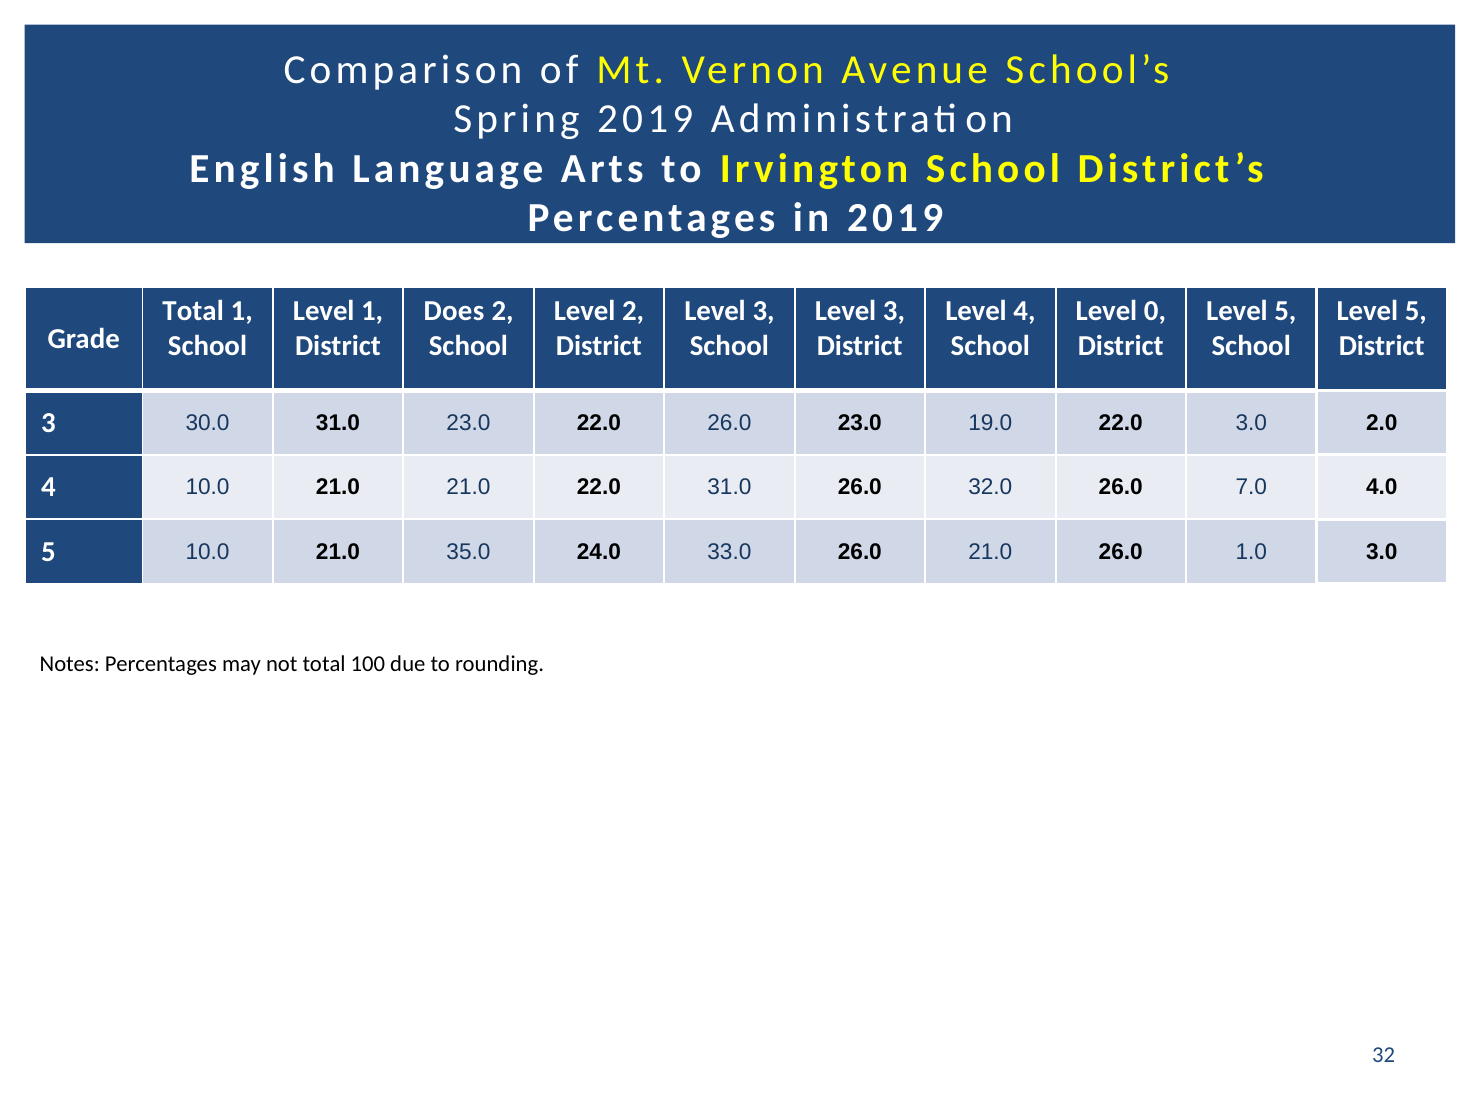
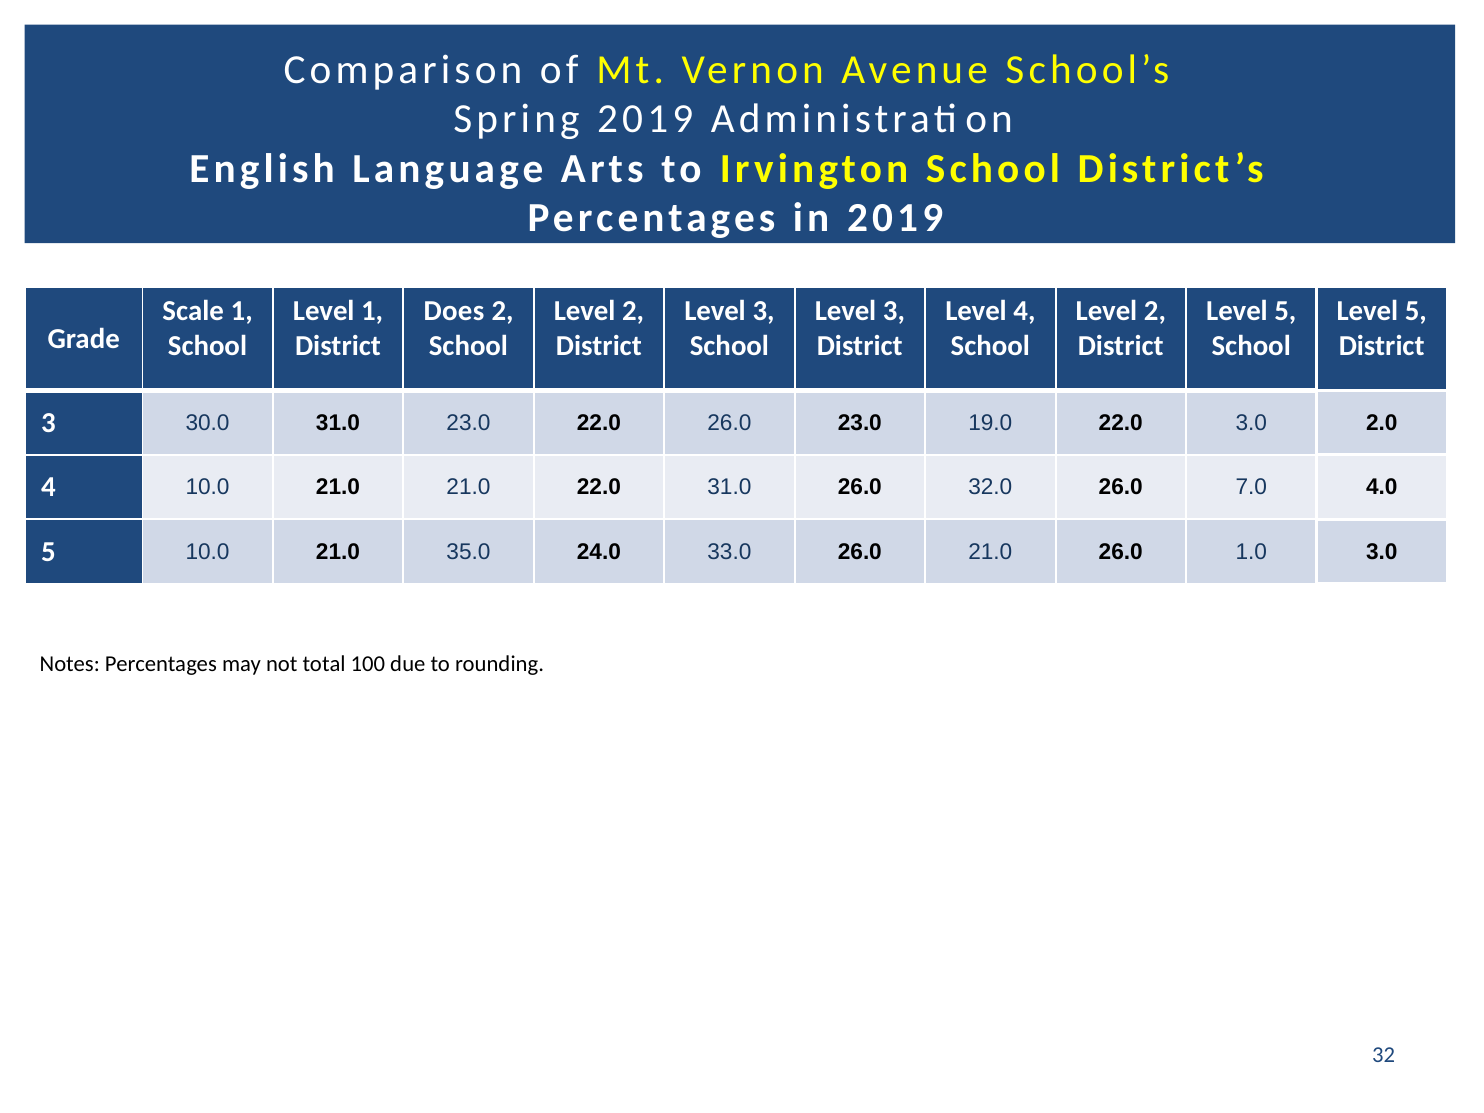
Total: Total -> Scale (193, 311)
0: 0 -> 2 (1155, 311)
